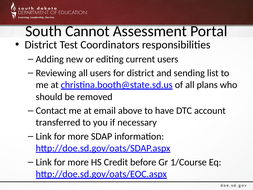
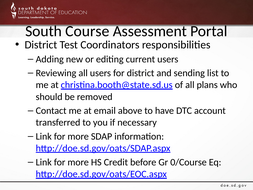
Cannot: Cannot -> Course (87, 31)
1/Course: 1/Course -> 0/Course (189, 162)
